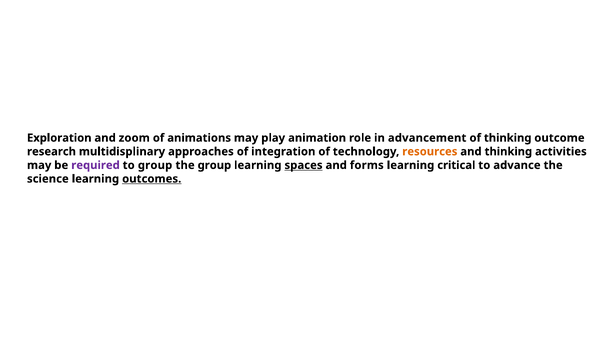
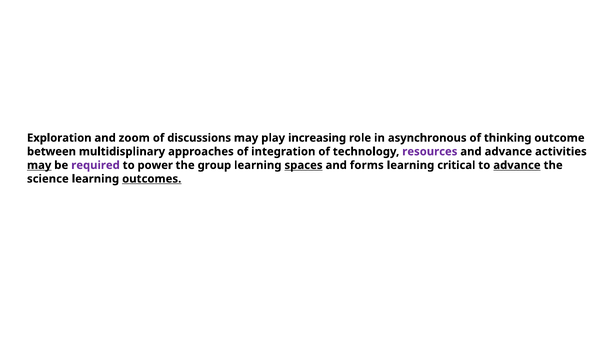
animations: animations -> discussions (199, 138)
animation: animation -> increasing (317, 138)
advancement: advancement -> asynchronous (427, 138)
research: research -> between (51, 152)
resources colour: orange -> purple (430, 152)
and thinking: thinking -> advance (508, 152)
may underline: none -> present (39, 165)
to group: group -> power (155, 165)
advance underline: none -> present (517, 165)
